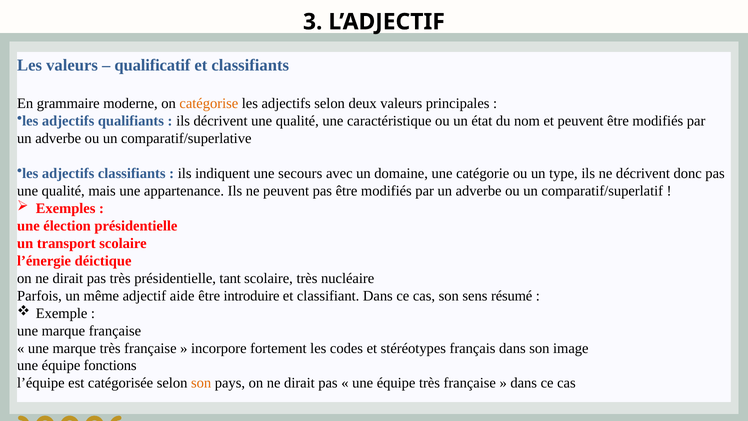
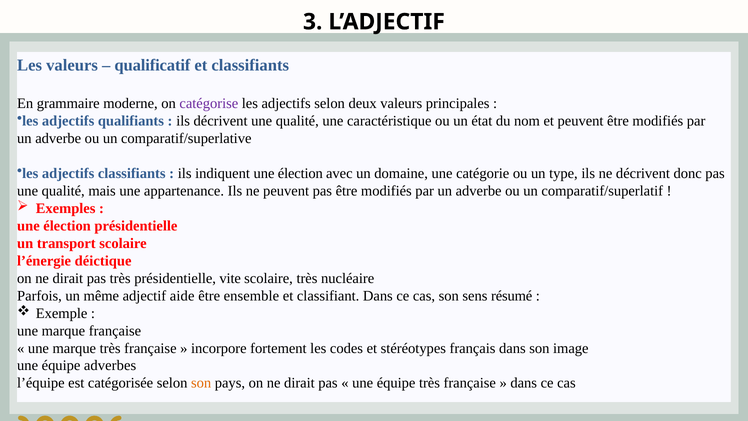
catégorise colour: orange -> purple (209, 104)
indiquent une secours: secours -> élection (300, 173)
tant: tant -> vite (230, 278)
introduire: introduire -> ensemble (251, 296)
fonctions: fonctions -> adverbes (110, 365)
